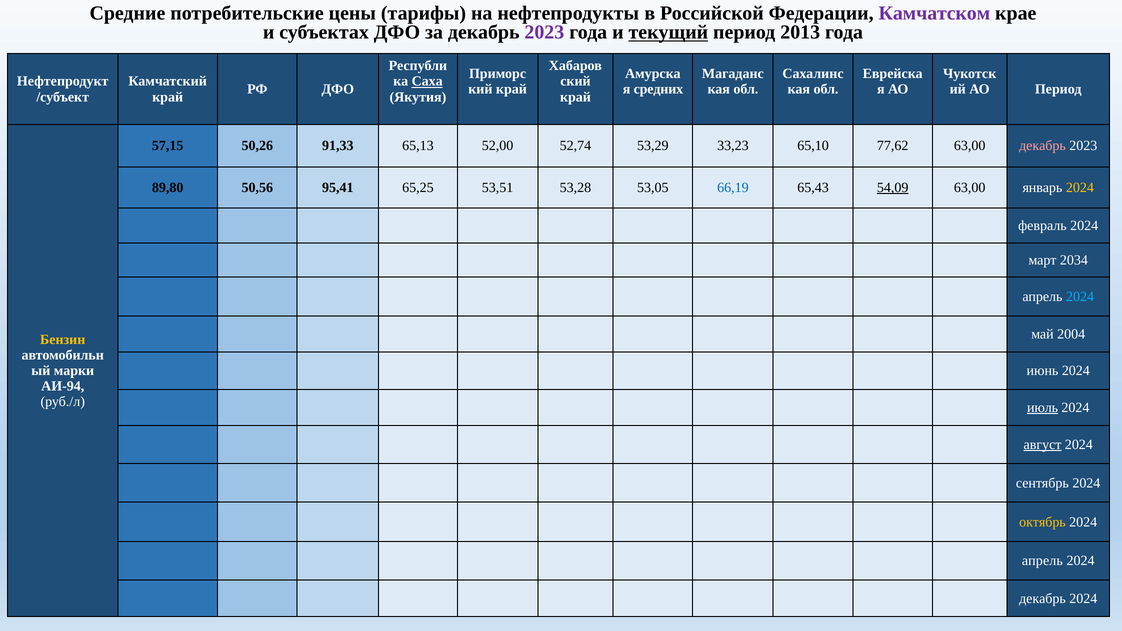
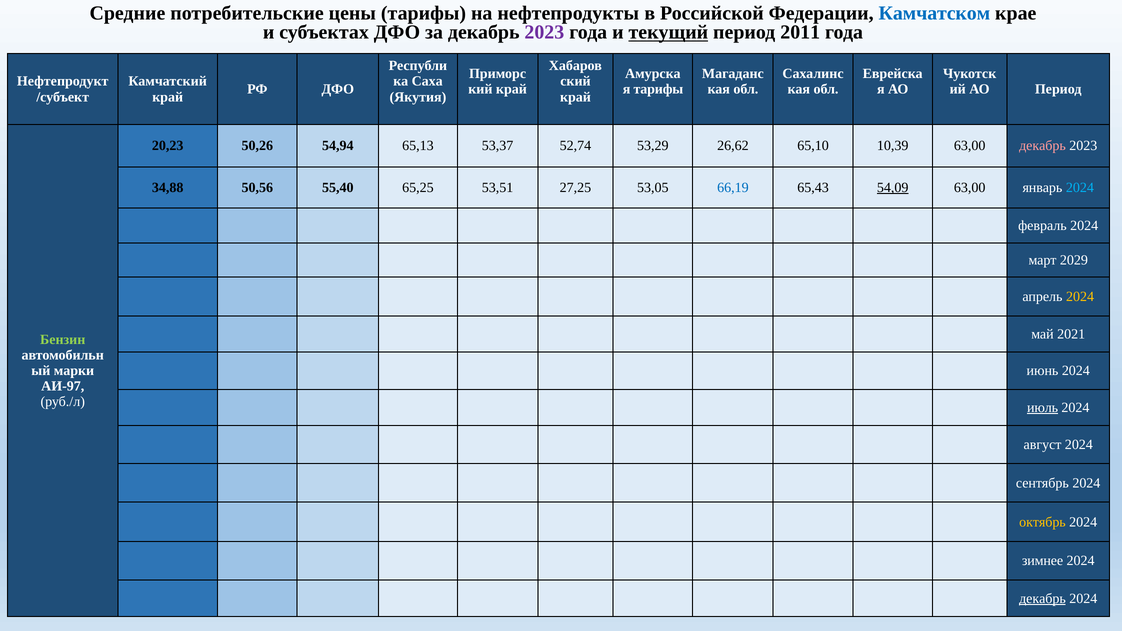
Камчатском colour: purple -> blue (934, 13)
2013: 2013 -> 2011 (800, 32)
Саха underline: present -> none (427, 81)
средних: средних -> тарифы (658, 89)
57,15: 57,15 -> 20,23 (168, 146)
91,33: 91,33 -> 54,94 (338, 146)
52,00: 52,00 -> 53,37 (498, 146)
33,23: 33,23 -> 26,62 (733, 146)
77,62: 77,62 -> 10,39 (893, 146)
89,80: 89,80 -> 34,88 (168, 187)
95,41: 95,41 -> 55,40 (338, 187)
53,28: 53,28 -> 27,25 (575, 187)
2024 colour: yellow -> light blue (1080, 187)
2034: 2034 -> 2029 (1074, 260)
2024 colour: light blue -> yellow (1080, 297)
2004: 2004 -> 2021 (1071, 334)
Бензин colour: yellow -> light green (63, 340)
АИ-94: АИ-94 -> АИ-97 (63, 386)
август underline: present -> none (1043, 445)
апрель: апрель -> зимнее (1042, 561)
декабрь underline: none -> present (1042, 598)
